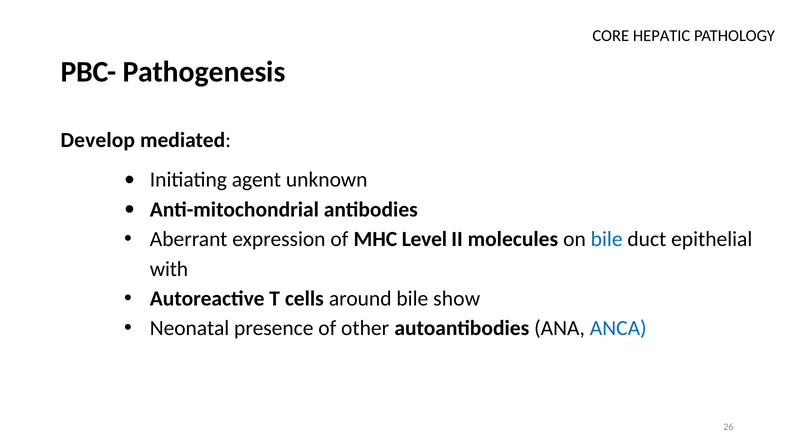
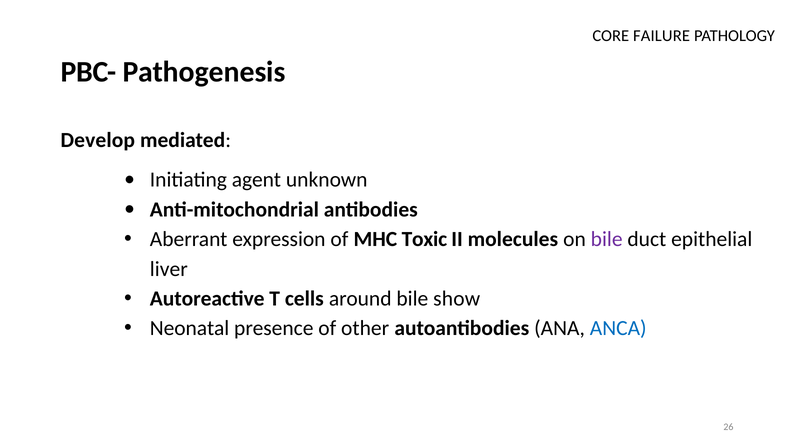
HEPATIC: HEPATIC -> FAILURE (662, 36)
Level: Level -> Toxic (424, 239)
bile colour: blue -> purple (607, 239)
with: with -> liver (169, 269)
